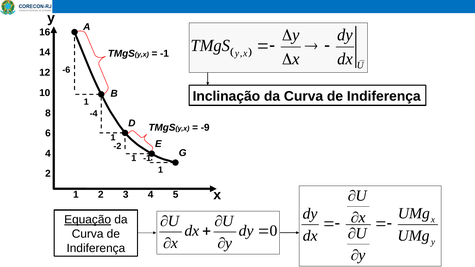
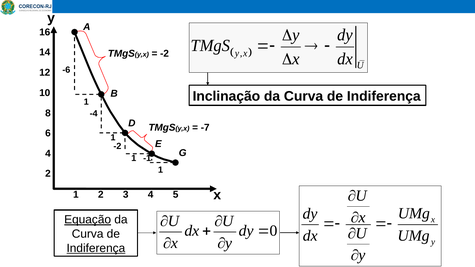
-1: -1 -> -2 (165, 54)
-9: -9 -> -7 (205, 128)
Indiferença underline: none -> present (96, 248)
